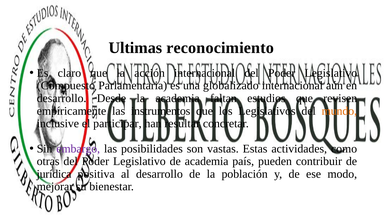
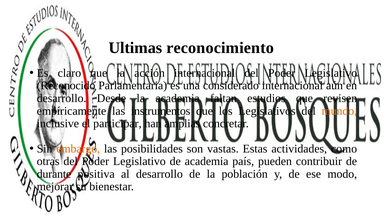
Compuesto: Compuesto -> Reconocido (66, 86)
globalizado: globalizado -> considerado (231, 86)
resultar: resultar -> amplias (182, 123)
embargo colour: purple -> orange (78, 148)
jurídica: jurídica -> durante (54, 174)
